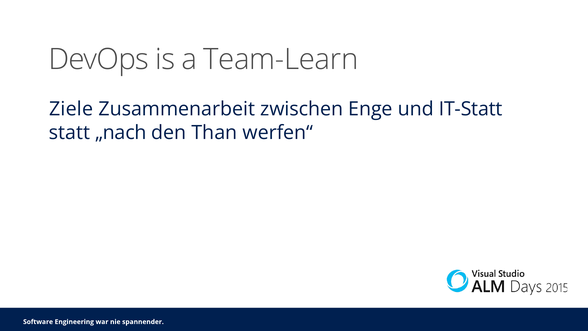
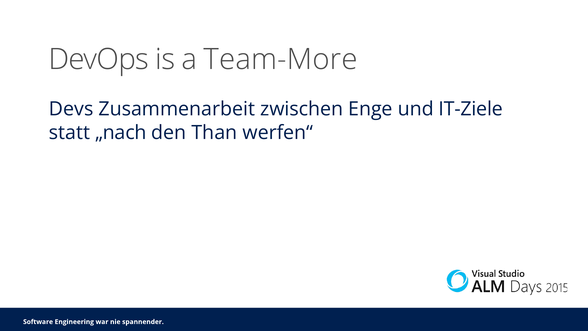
Team-Learn: Team-Learn -> Team-More (280, 60)
Ziele: Ziele -> Devs (71, 109)
IT-Statt: IT-Statt -> IT-Ziele (471, 109)
